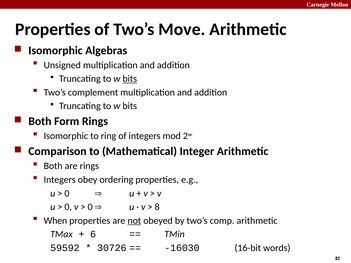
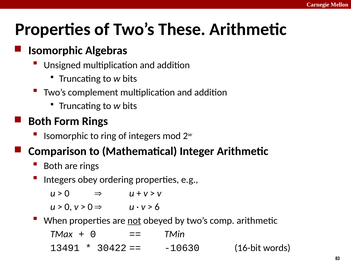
Move: Move -> These (182, 29)
bits underline: present -> none (130, 79)
8: 8 -> 6 (157, 207)
6: 6 -> 0 (93, 234)
59592: 59592 -> 13491 (65, 248)
30726: 30726 -> 30422 (112, 248)
-16030: -16030 -> -10630 (182, 248)
